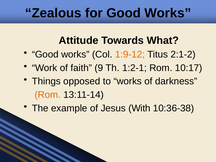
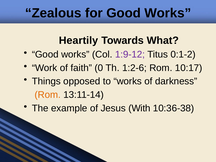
Attitude: Attitude -> Heartily (79, 41)
1:9-12 colour: orange -> purple (130, 54)
2:1-2: 2:1-2 -> 0:1-2 (183, 54)
9: 9 -> 0 (99, 68)
1:2-1: 1:2-1 -> 1:2-6 (134, 68)
